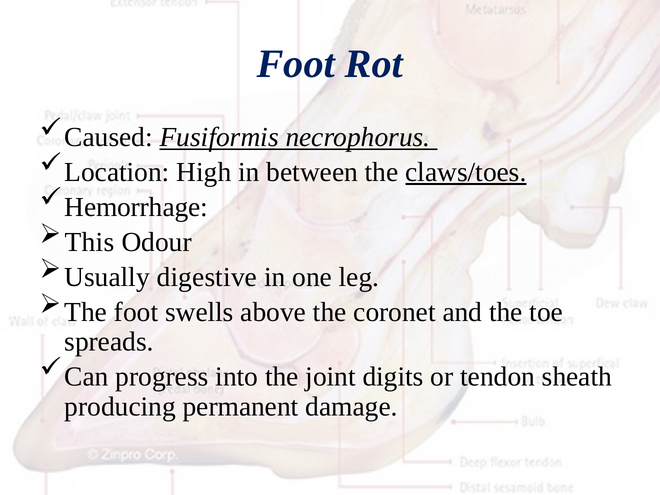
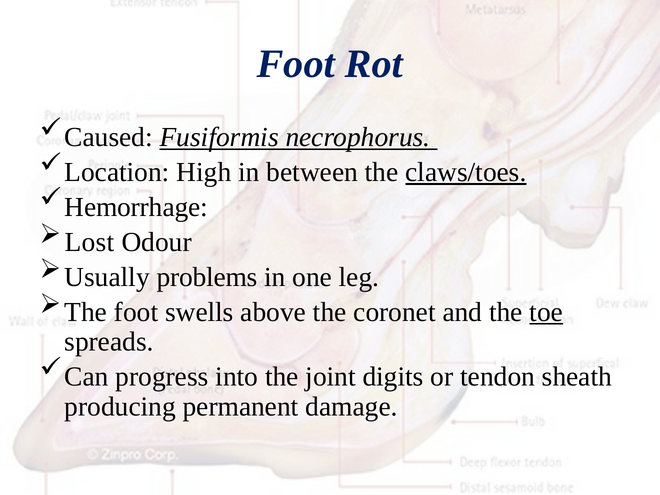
This: This -> Lost (89, 242)
digestive: digestive -> problems (207, 277)
toe underline: none -> present (546, 312)
